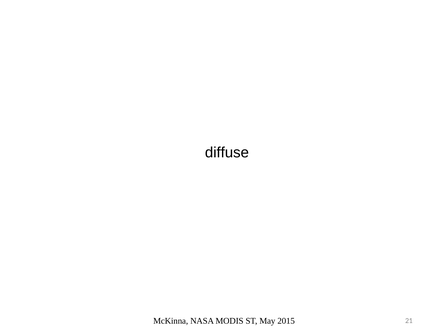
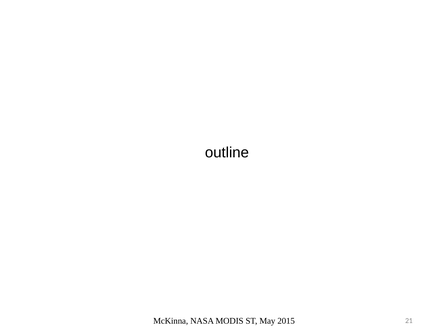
diffuse: diffuse -> outline (227, 152)
